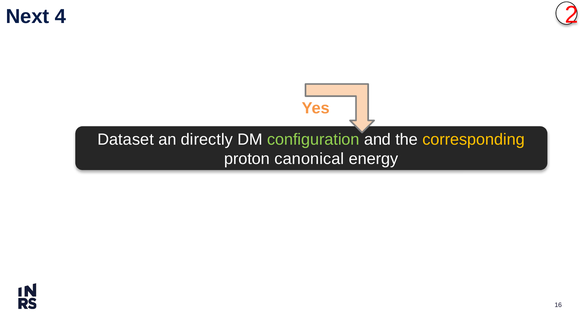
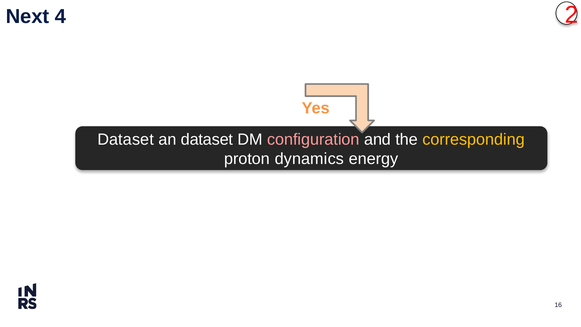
an directly: directly -> dataset (207, 139)
configuration colour: light green -> pink (313, 139)
canonical: canonical -> dynamics (309, 159)
